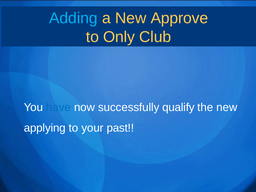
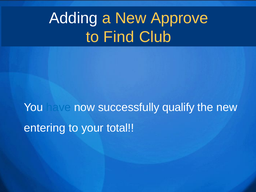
Adding colour: light blue -> white (73, 18)
Only: Only -> Find (119, 37)
applying: applying -> entering (45, 128)
past: past -> total (120, 128)
